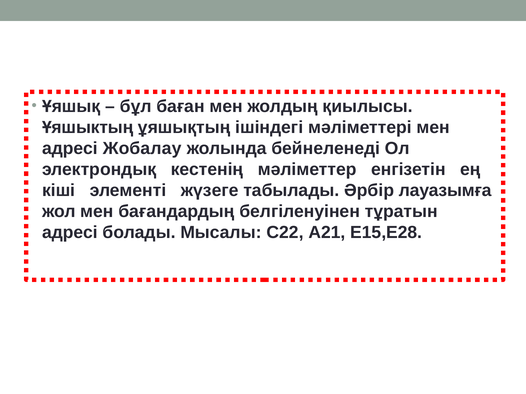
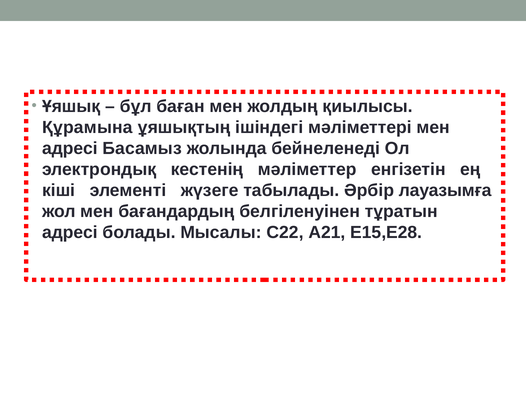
Ұяшыктың: Ұяшыктың -> Құрамына (87, 127)
Жобалау: Жобалау -> Басамыз (142, 149)
